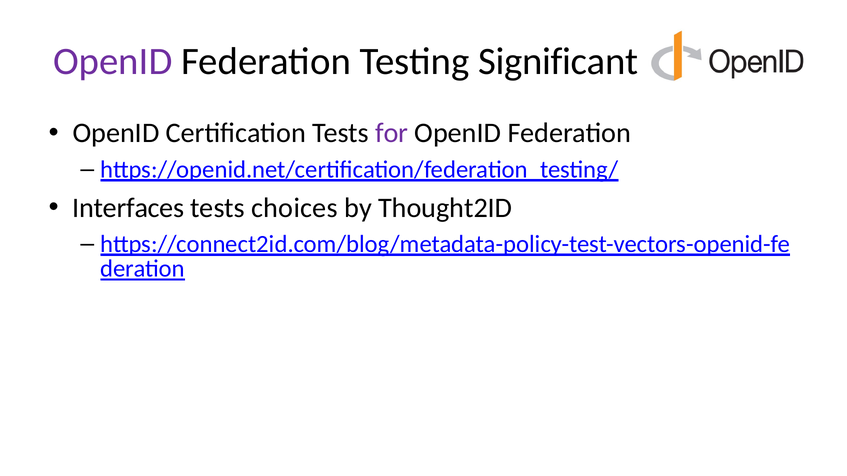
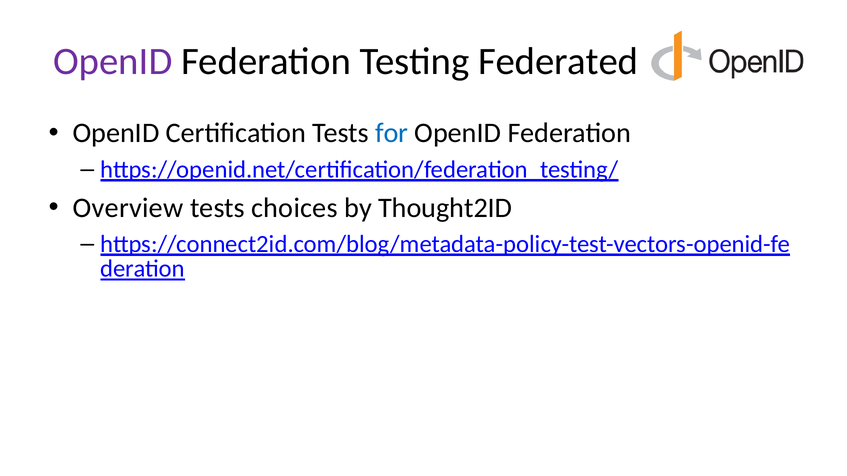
Significant: Significant -> Federated (558, 61)
for colour: purple -> blue (392, 133)
Interfaces: Interfaces -> Overview (128, 208)
